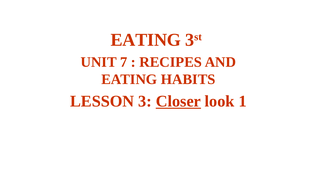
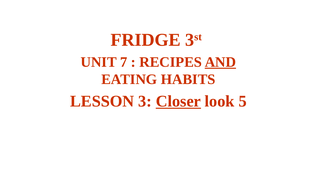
EATING: EATING -> FRIDGE (146, 40)
AND underline: none -> present (220, 62)
1: 1 -> 5 (243, 101)
